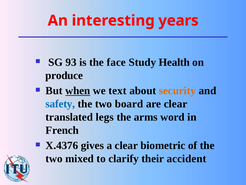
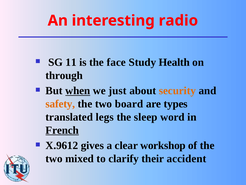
years: years -> radio (178, 21)
93: 93 -> 11 (71, 62)
produce: produce -> through (64, 75)
text: text -> just (118, 91)
safety colour: blue -> orange (60, 104)
are clear: clear -> types (176, 104)
arms: arms -> sleep (146, 117)
French underline: none -> present (62, 130)
X.4376: X.4376 -> X.9612 (62, 145)
biometric: biometric -> workshop (163, 145)
